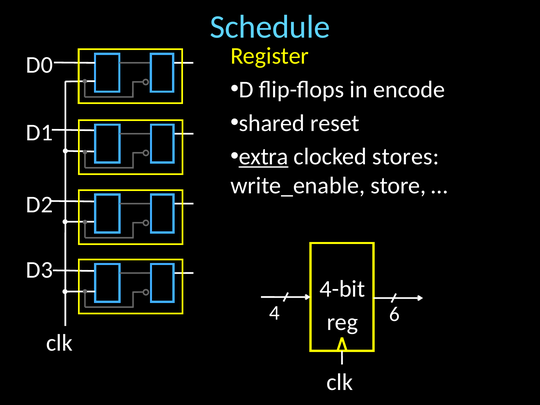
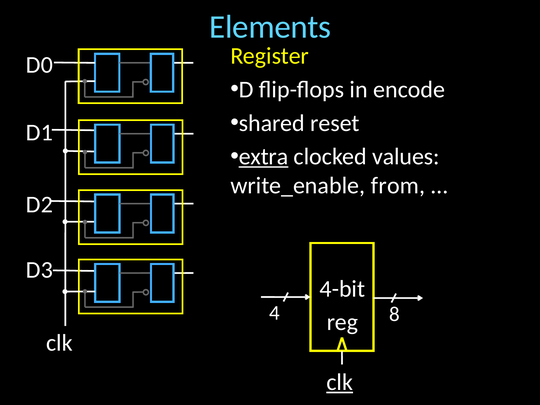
Schedule: Schedule -> Elements (270, 27)
stores: stores -> values (406, 157)
store: store -> from (398, 186)
6: 6 -> 8 (395, 314)
clk underline: none -> present (340, 382)
